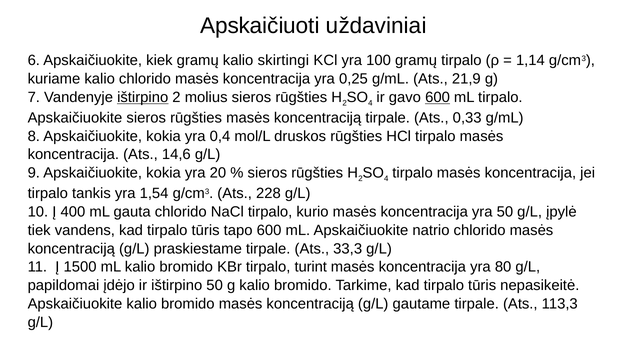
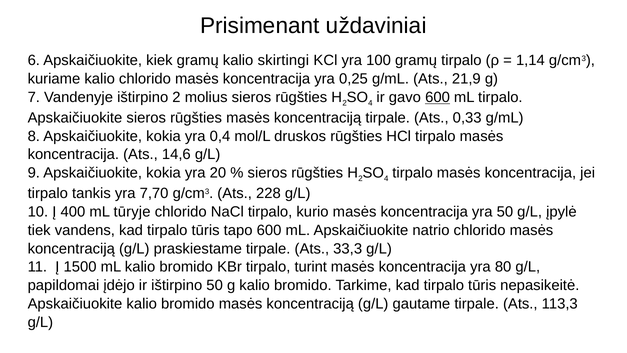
Apskaičiuoti: Apskaičiuoti -> Prisimenant (260, 26)
ištirpino underline: present -> none (143, 97)
1,54: 1,54 -> 7,70 (154, 193)
gauta: gauta -> tūryje (132, 212)
